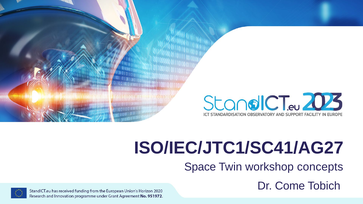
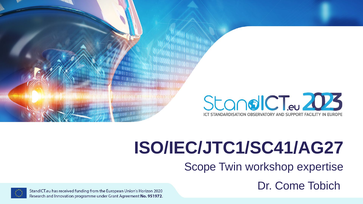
Space: Space -> Scope (200, 167)
concepts: concepts -> expertise (320, 167)
